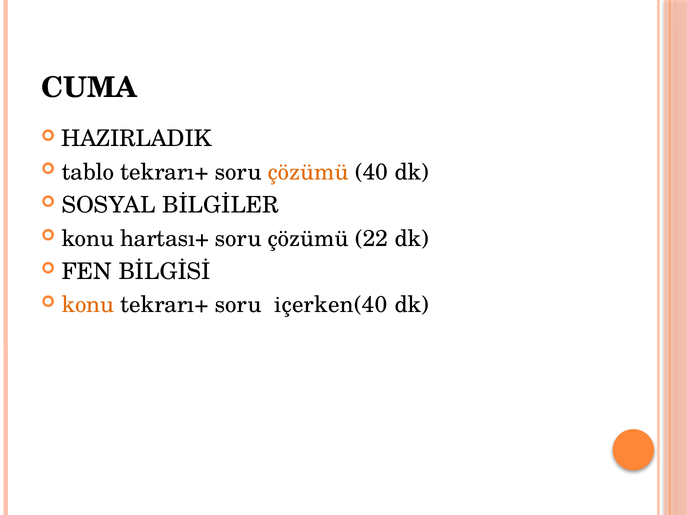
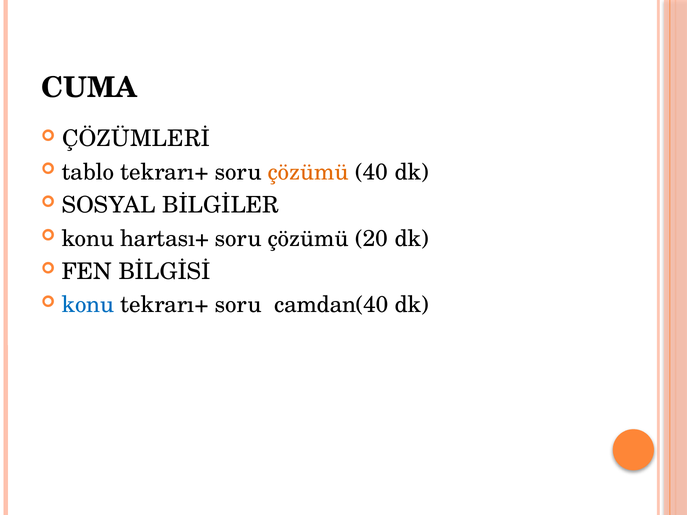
HAZIRLADIK: HAZIRLADIK -> ÇÖZÜMLERİ (136, 139)
22: 22 -> 20 (372, 239)
konu colour: orange -> blue (88, 305)
içerken(40: içerken(40 -> camdan(40 (331, 305)
